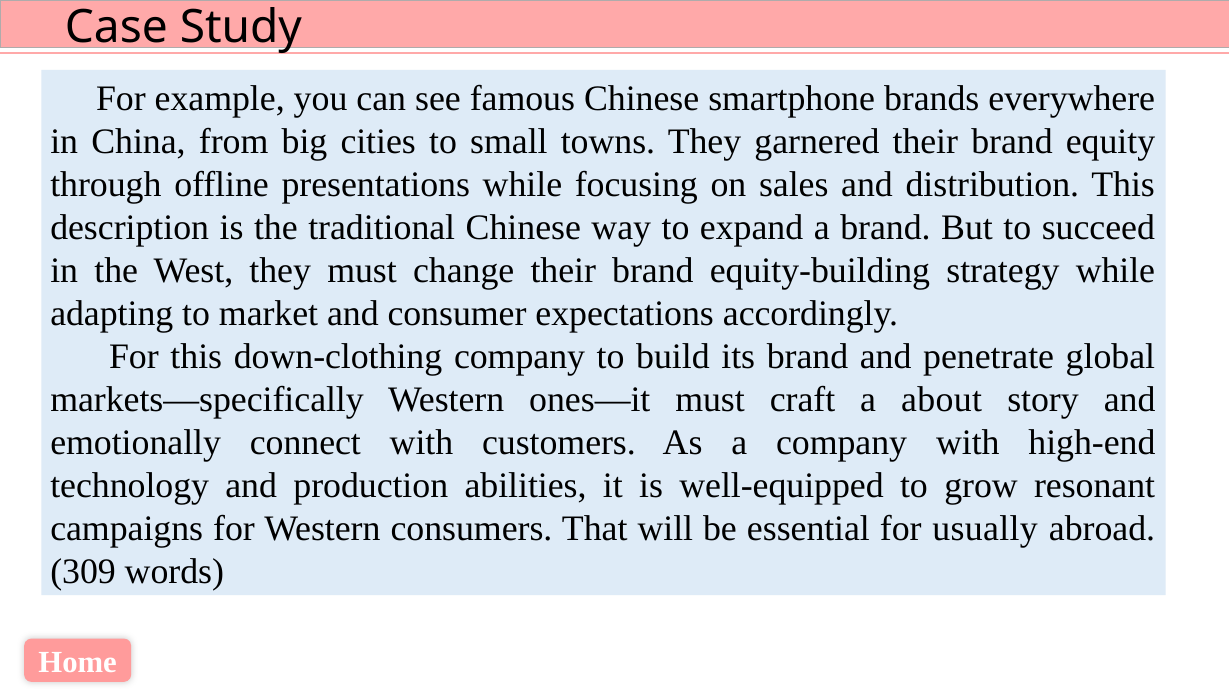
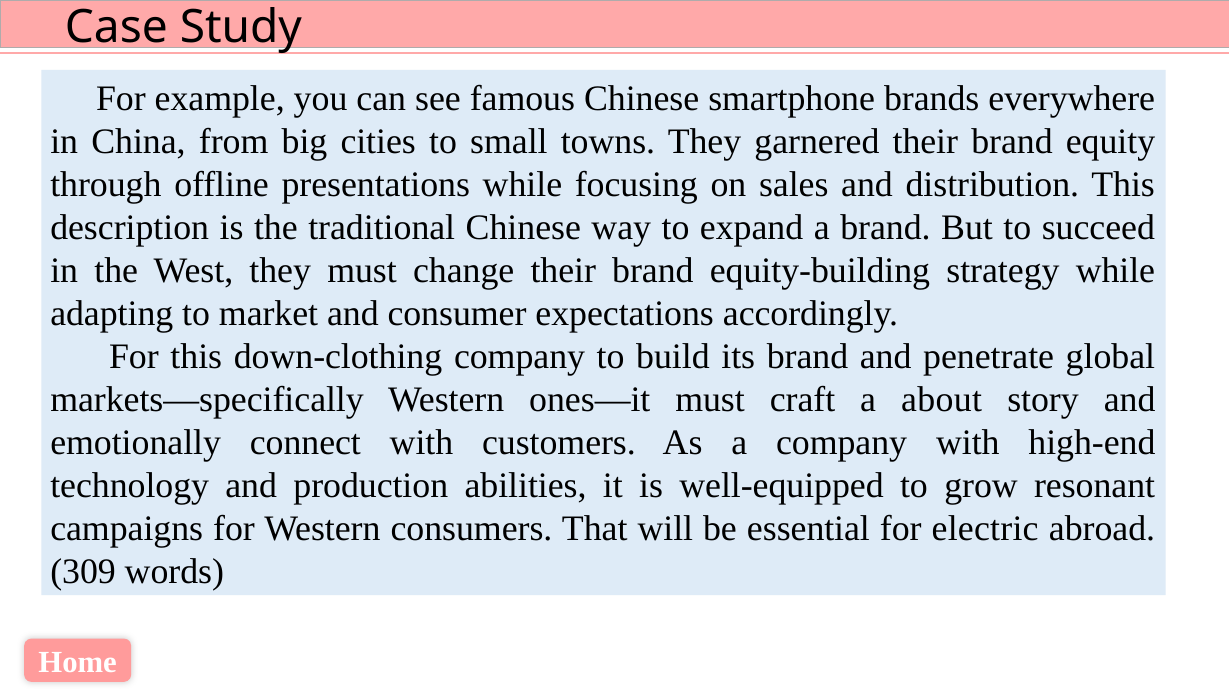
usually: usually -> electric (985, 528)
